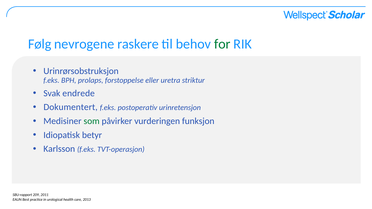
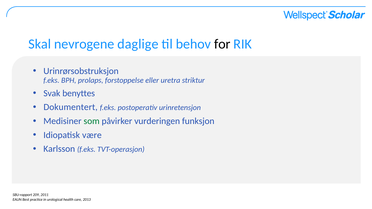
Følg: Følg -> Skal (40, 44)
raskere: raskere -> daglige (138, 44)
for colour: green -> black (222, 44)
endrede: endrede -> benyttes (79, 93)
betyr: betyr -> være (92, 135)
